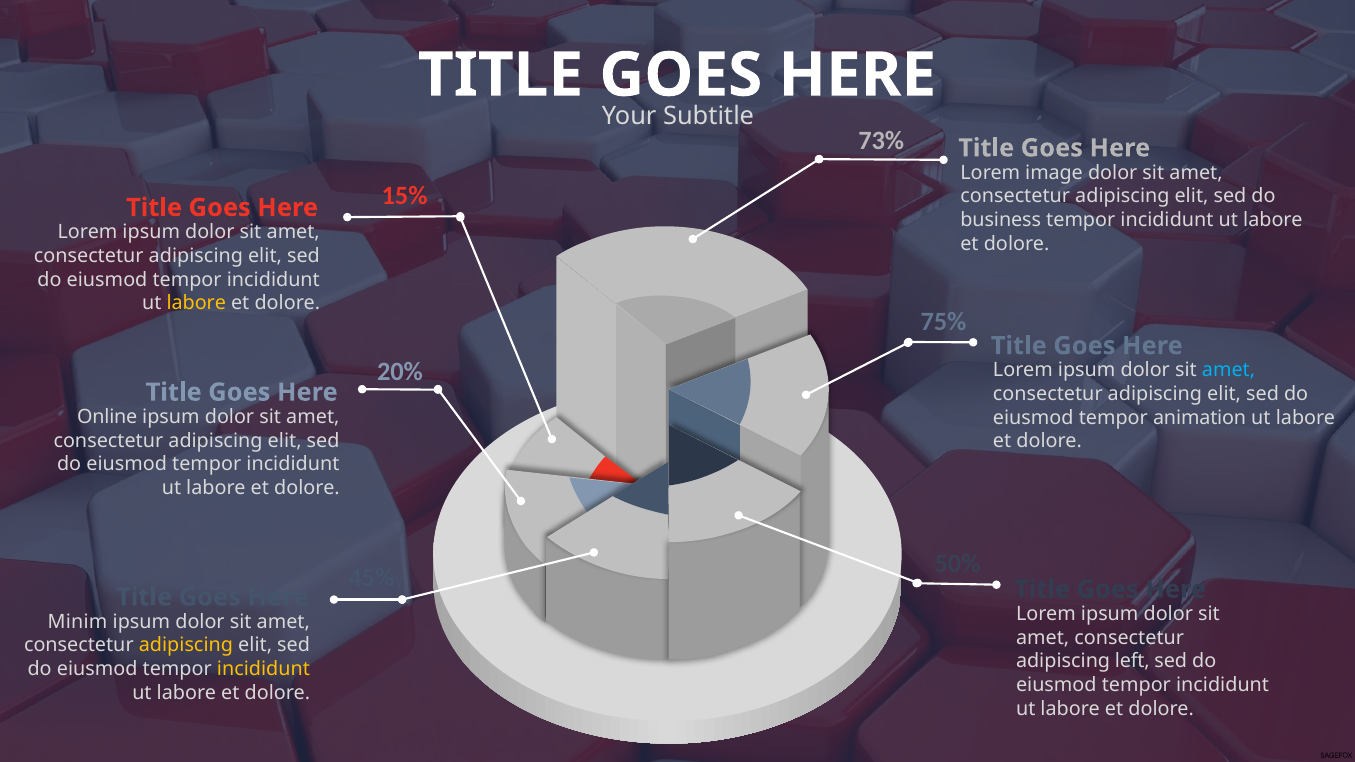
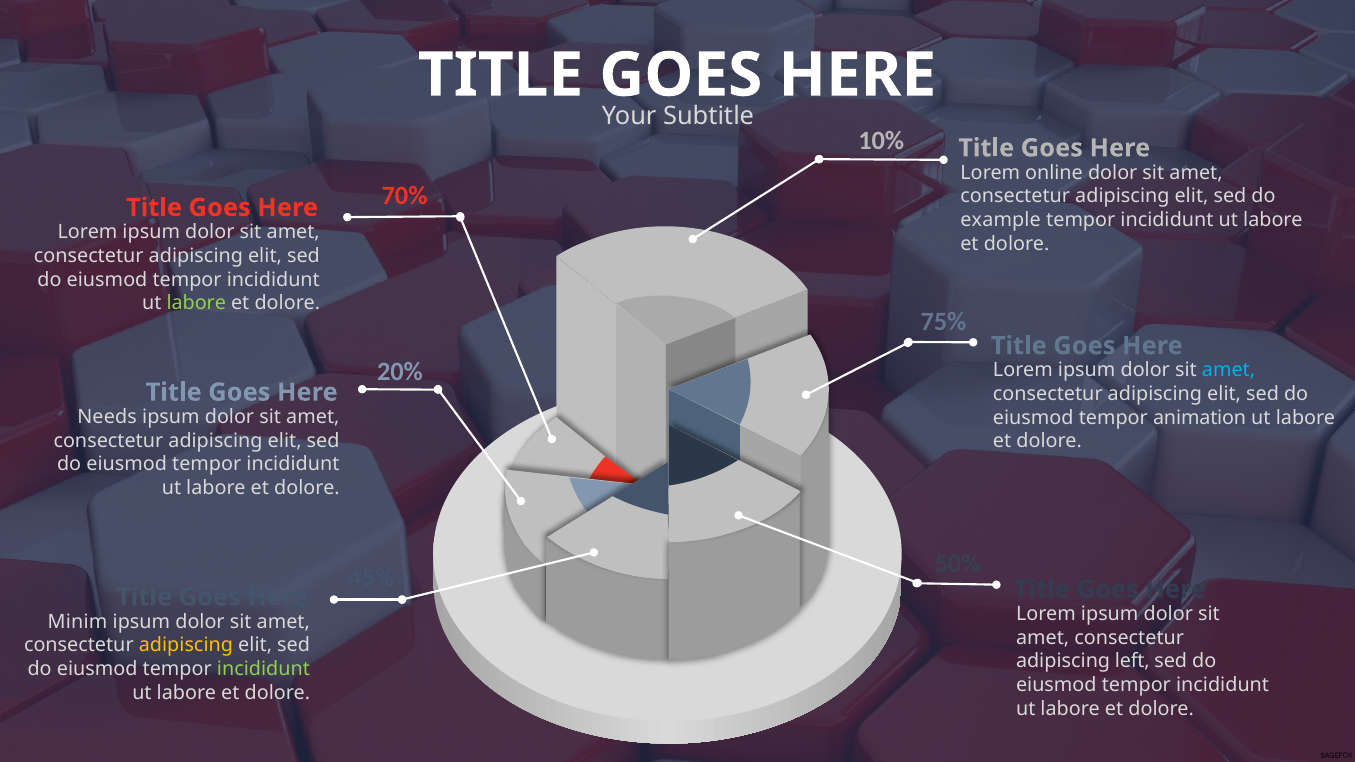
73%: 73% -> 10% (881, 141)
image: image -> online (1054, 173)
15%: 15% -> 70% (405, 196)
business: business -> example (1001, 220)
labore colour: yellow -> light green (196, 303)
Online: Online -> Needs (107, 417)
incididunt colour: yellow -> light green (263, 669)
